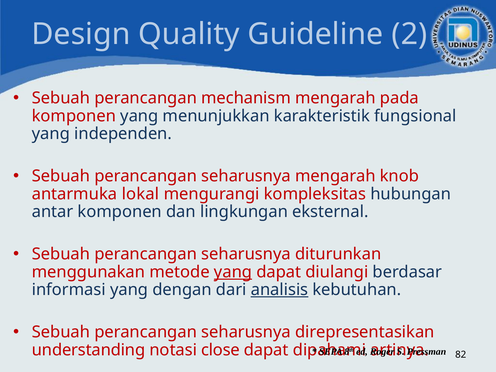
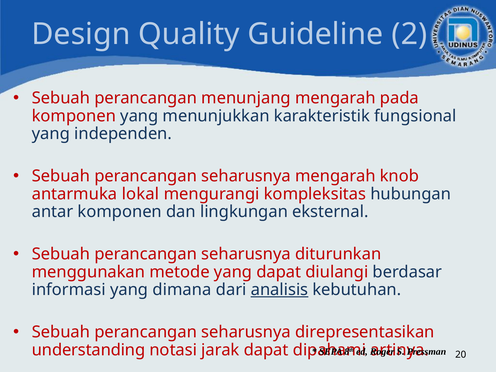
mechanism: mechanism -> menunjang (246, 98)
yang underline: present -> none (233, 272)
dengan: dengan -> dimana (182, 290)
close: close -> jarak (220, 350)
82: 82 -> 20 (461, 355)
